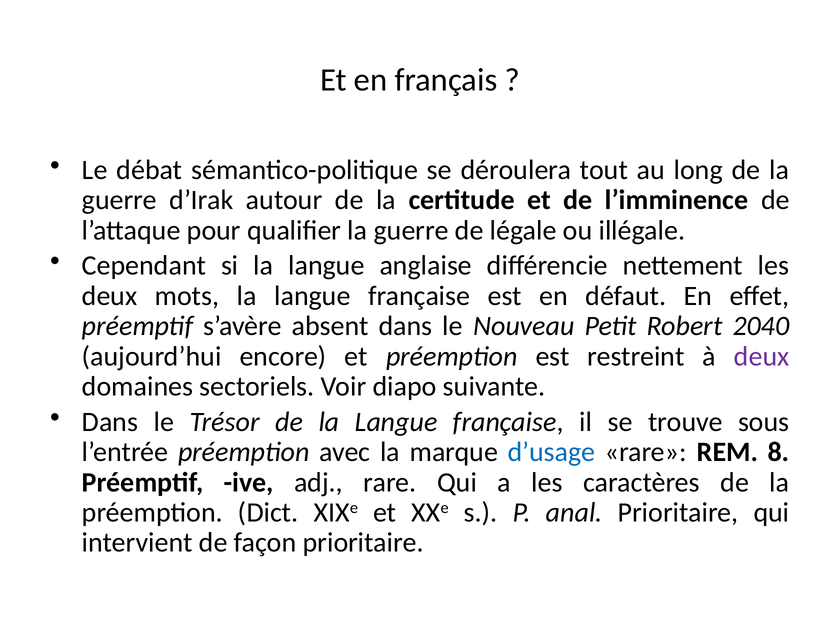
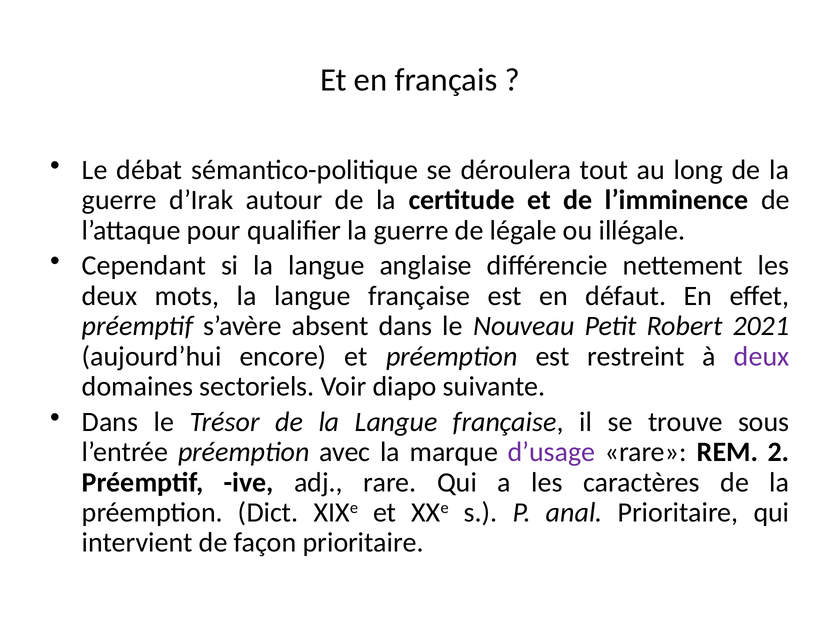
2040: 2040 -> 2021 (761, 326)
d’usage colour: blue -> purple (551, 452)
8: 8 -> 2 (779, 452)
